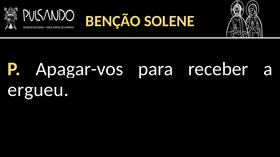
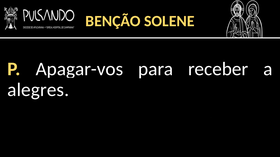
ergueu: ergueu -> alegres (38, 90)
